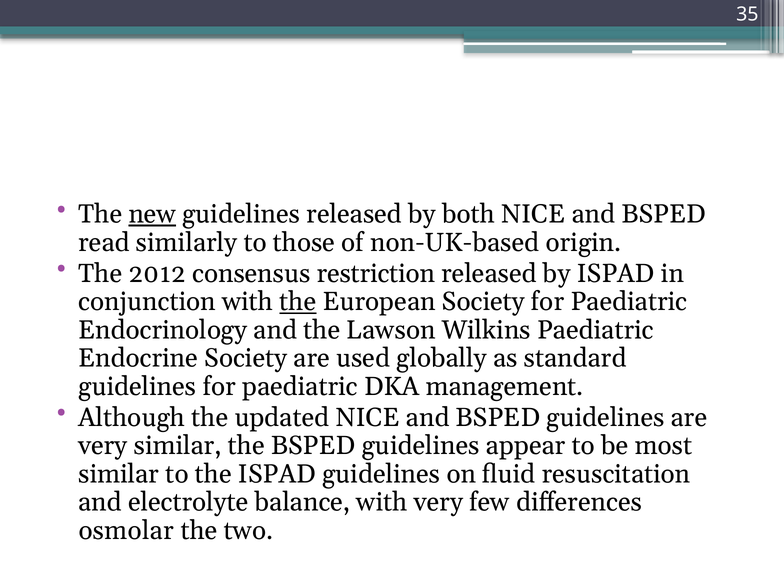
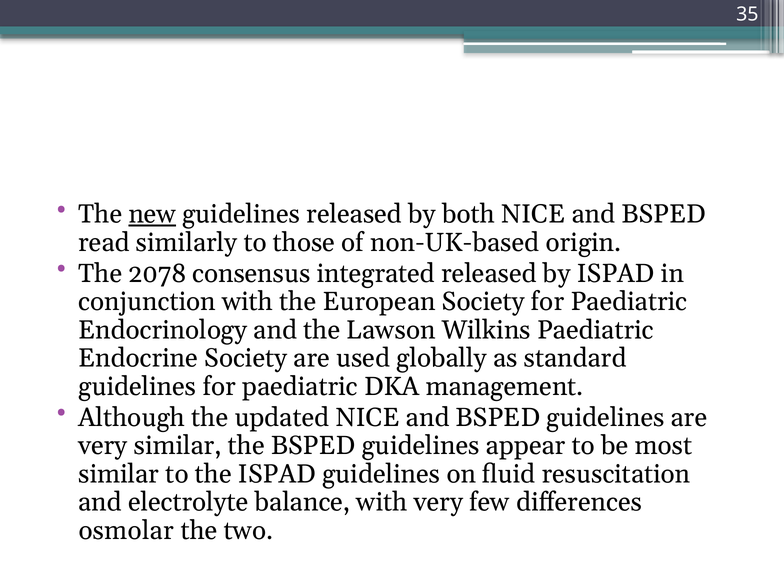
2012: 2012 -> 2078 (157, 274)
restriction: restriction -> integrated (376, 274)
the underline: present -> none (298, 302)
